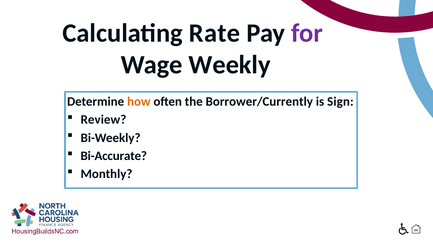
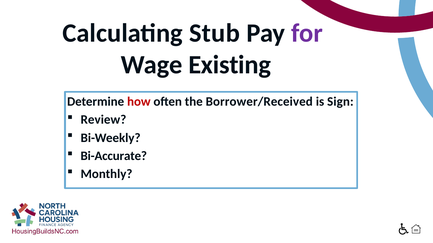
Rate: Rate -> Stub (215, 33)
Weekly: Weekly -> Existing (230, 65)
how colour: orange -> red (139, 102)
Borrower/Currently: Borrower/Currently -> Borrower/Received (259, 102)
